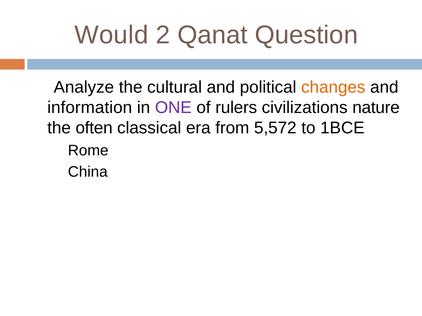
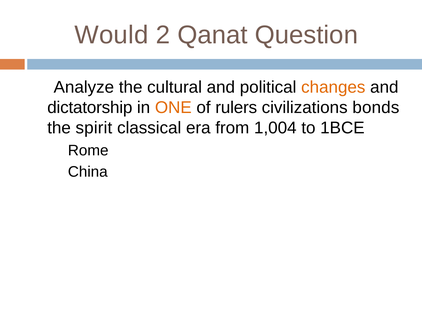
information: information -> dictatorship (90, 108)
ONE colour: purple -> orange (173, 108)
nature: nature -> bonds (376, 108)
often: often -> spirit (94, 128)
5,572: 5,572 -> 1,004 (275, 128)
